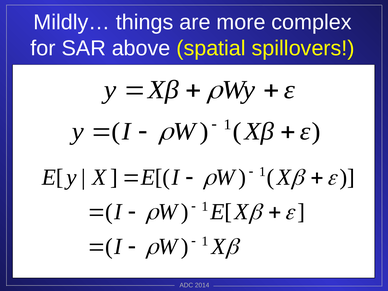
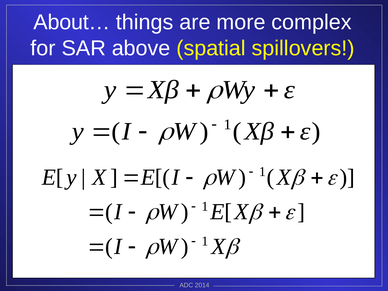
Mildly…: Mildly… -> About… (72, 22)
